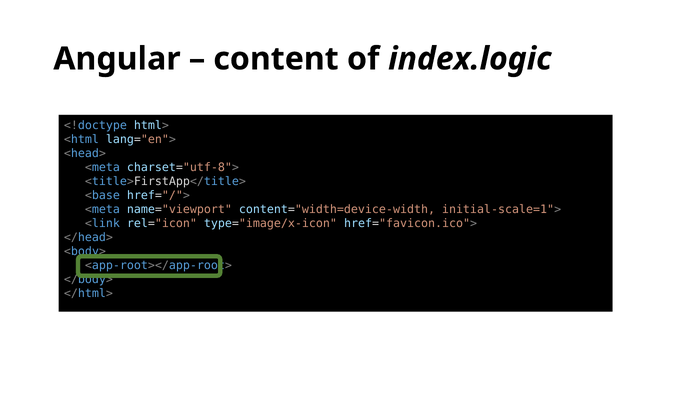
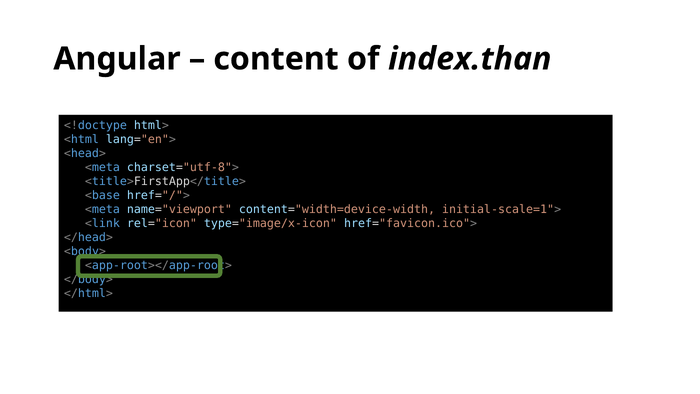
index.logic: index.logic -> index.than (470, 59)
